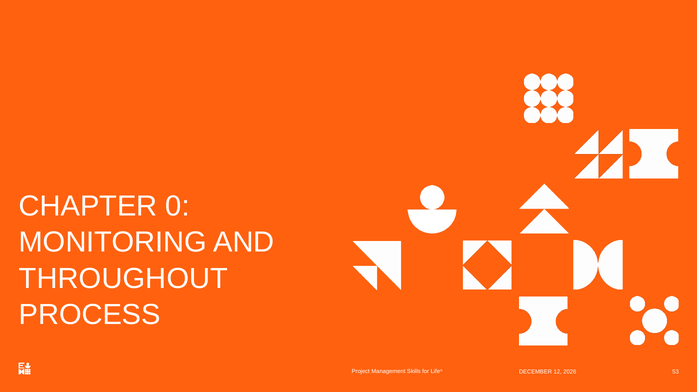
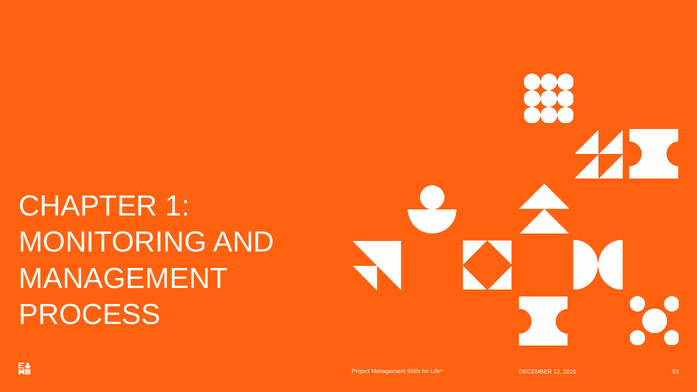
0: 0 -> 1 (177, 206)
THROUGHOUT: THROUGHOUT -> MANAGEMENT (123, 279)
